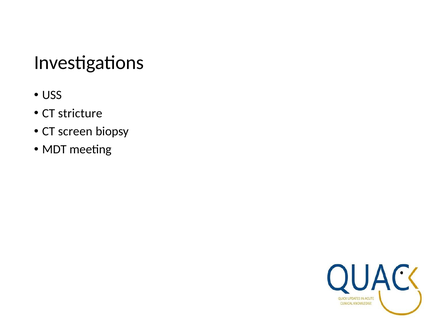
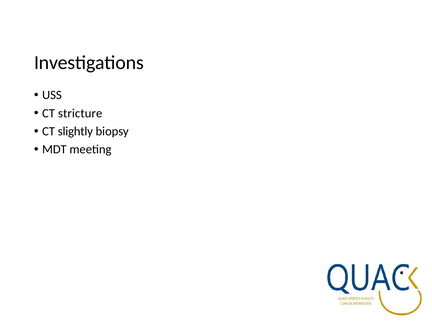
screen: screen -> slightly (75, 131)
